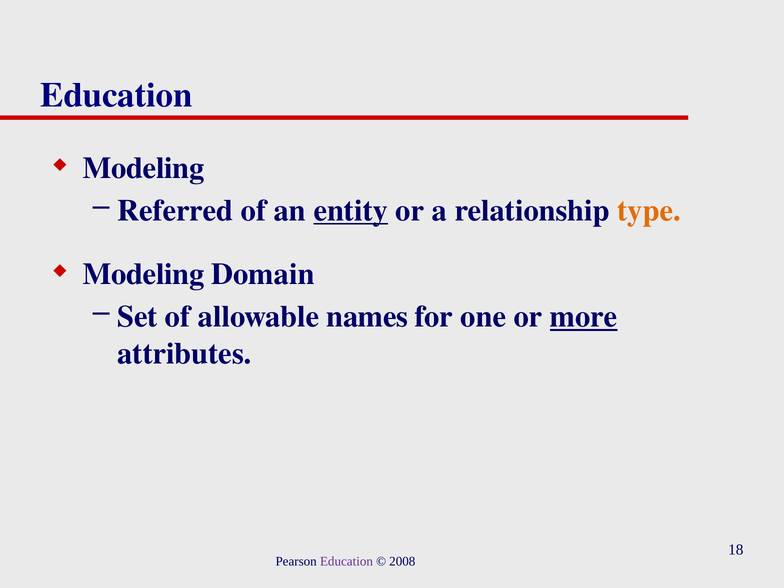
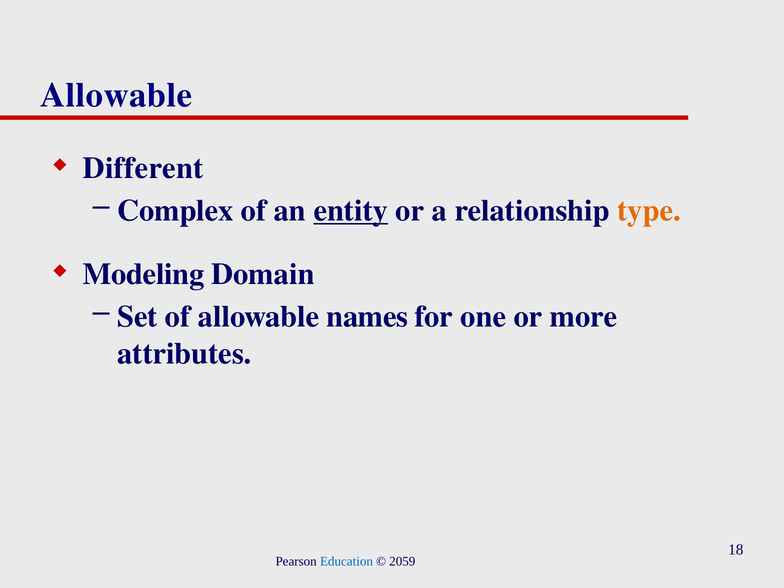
Education: Education -> Allowable (116, 95)
Modeling: Modeling -> Different (143, 168)
Referred: Referred -> Complex (175, 211)
more underline: present -> none (584, 317)
Education colour: purple -> blue (346, 561)
2008: 2008 -> 2059 (402, 561)
